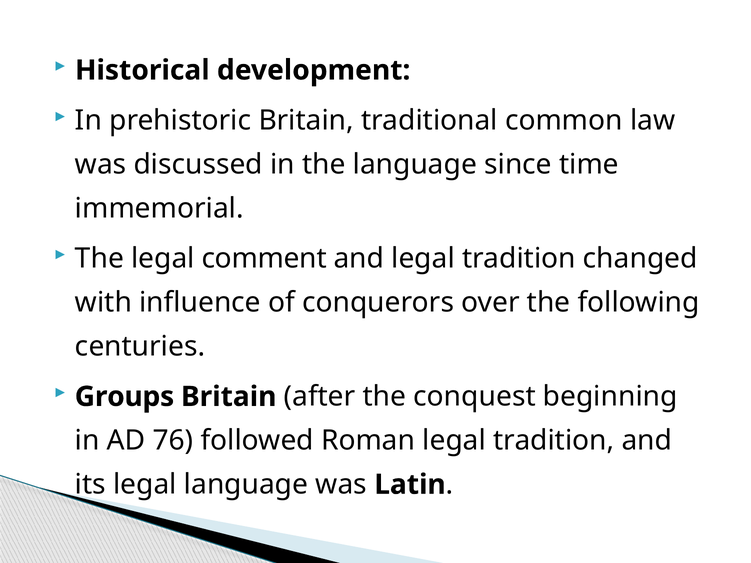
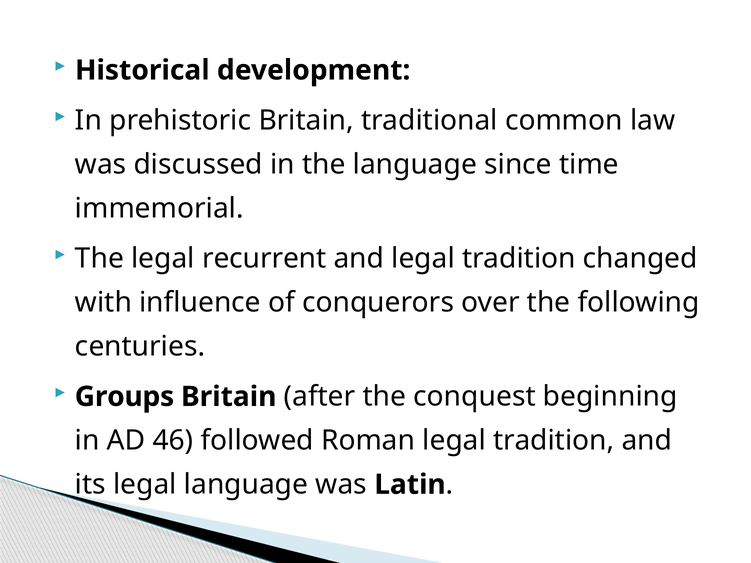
comment: comment -> recurrent (264, 259)
76: 76 -> 46 (173, 441)
